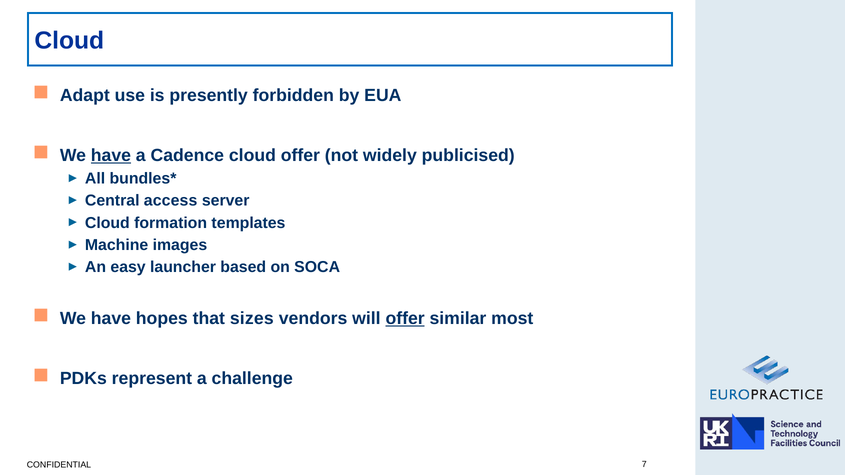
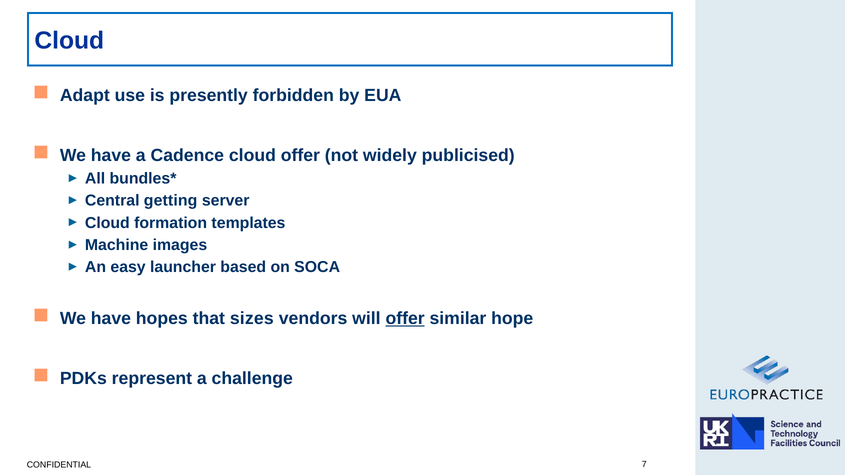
have underline: present -> none (111, 156)
access: access -> getting (171, 201)
most: most -> hope (512, 319)
